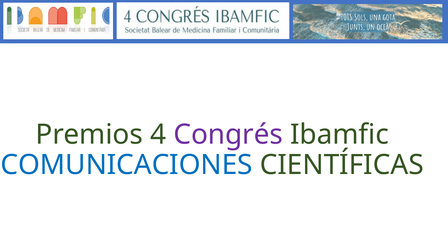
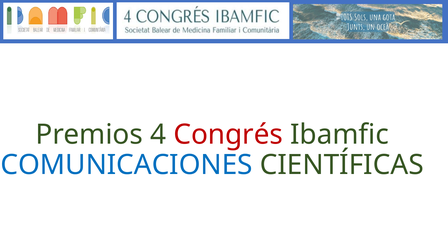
Congrés colour: purple -> red (228, 135)
